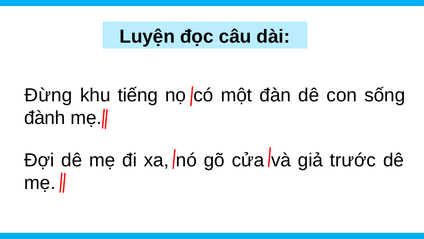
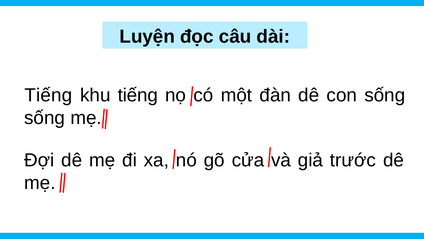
Đừng: Đừng -> Tiếng (48, 95)
đành: đành -> sống (45, 118)
